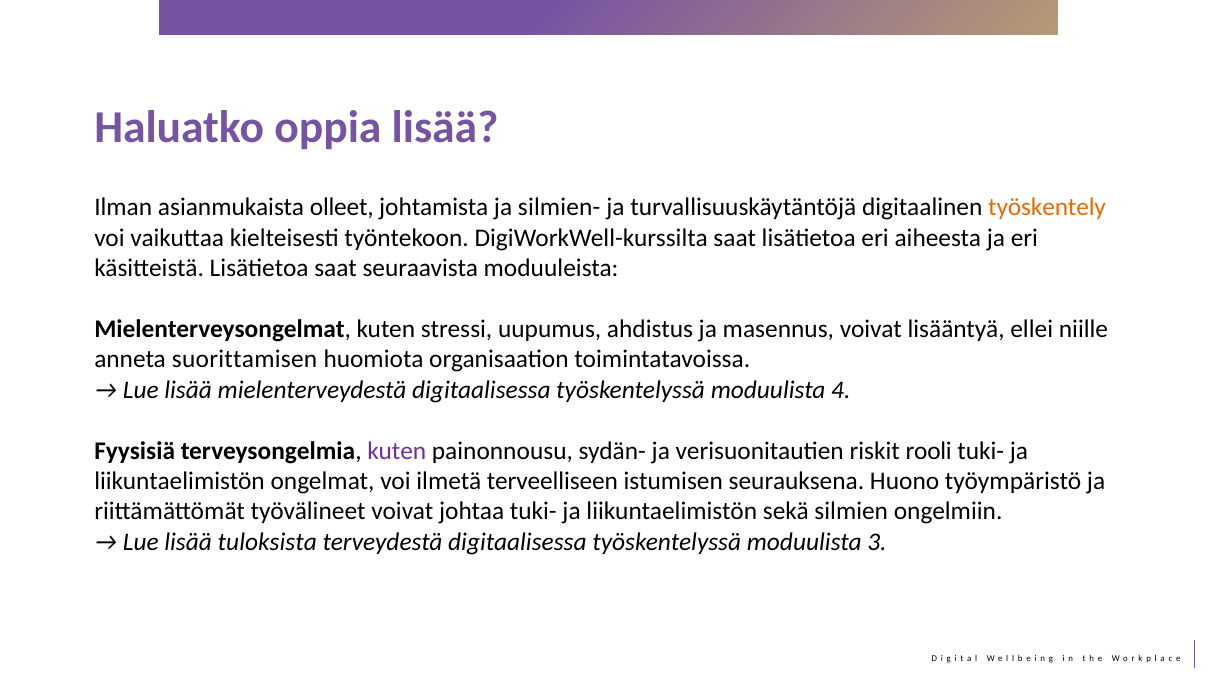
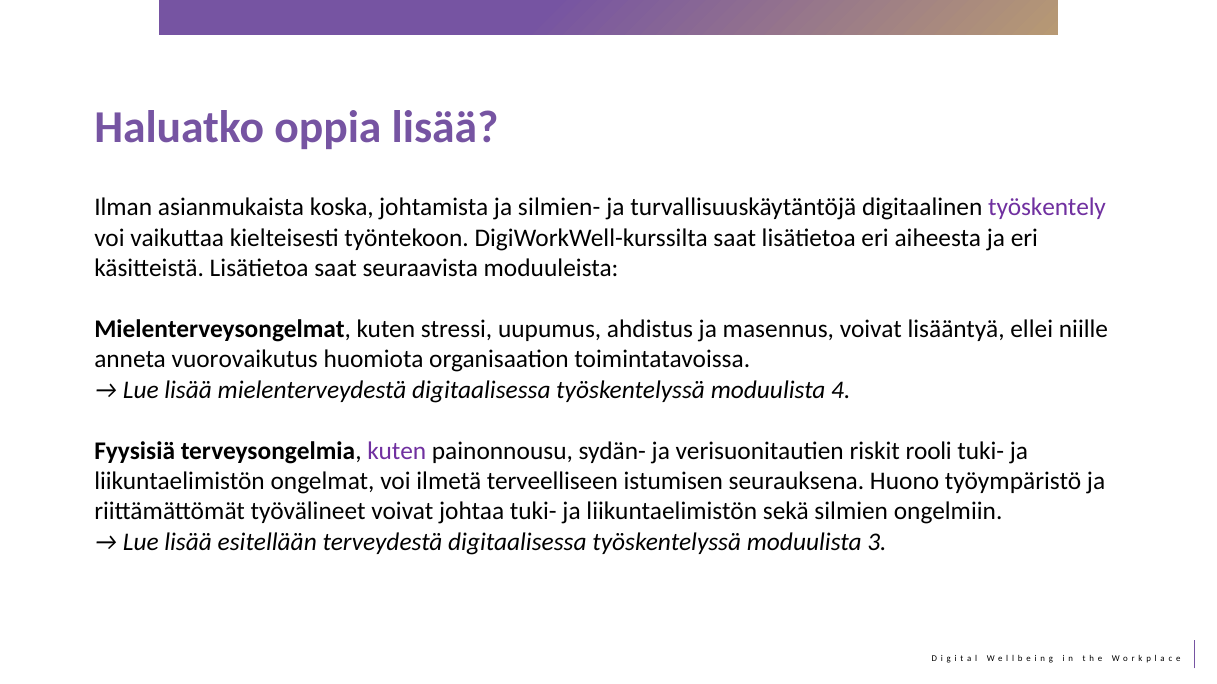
olleet: olleet -> koska (342, 208)
työskentely colour: orange -> purple (1047, 208)
suorittamisen: suorittamisen -> vuorovaikutus (245, 360)
tuloksista: tuloksista -> esitellään (267, 542)
